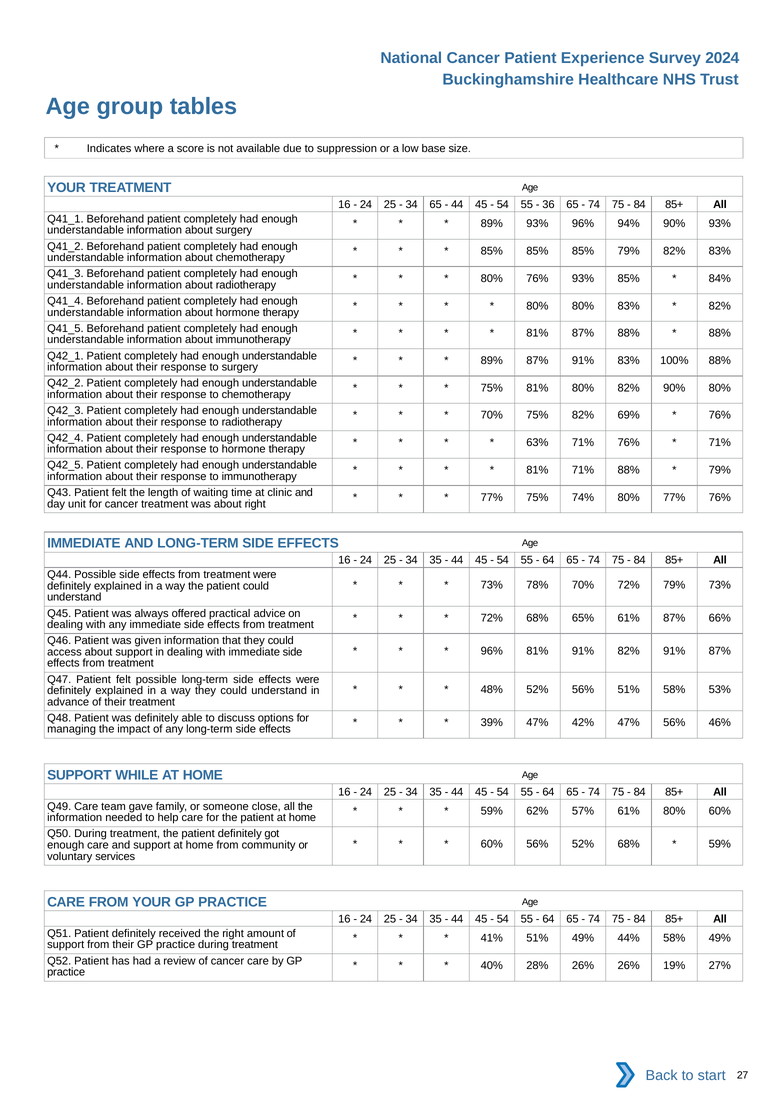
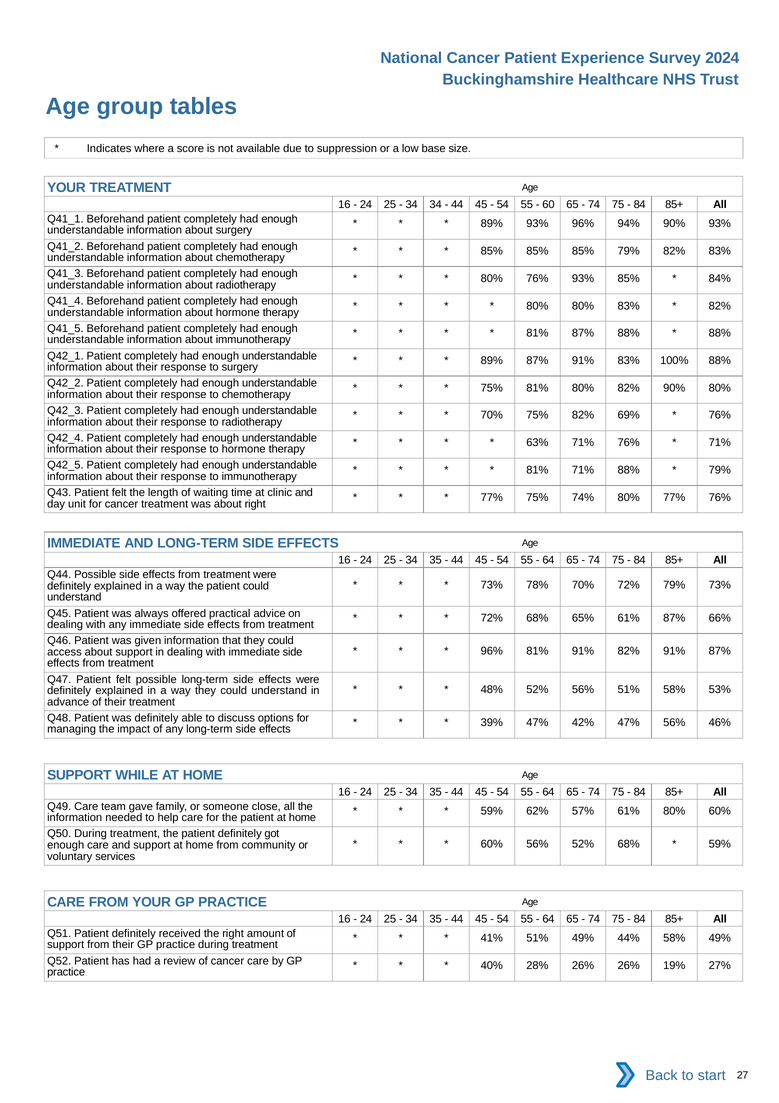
34 65: 65 -> 34 (436, 204)
36: 36 -> 60 (548, 204)
